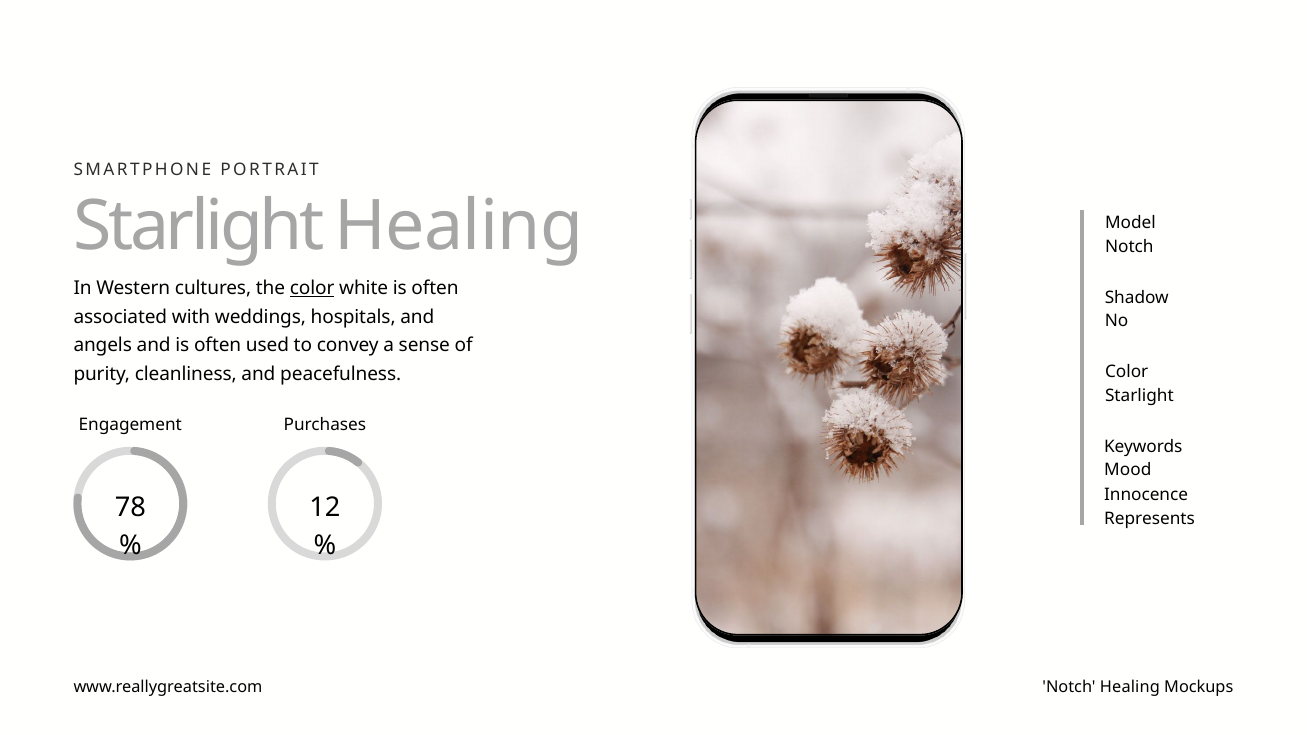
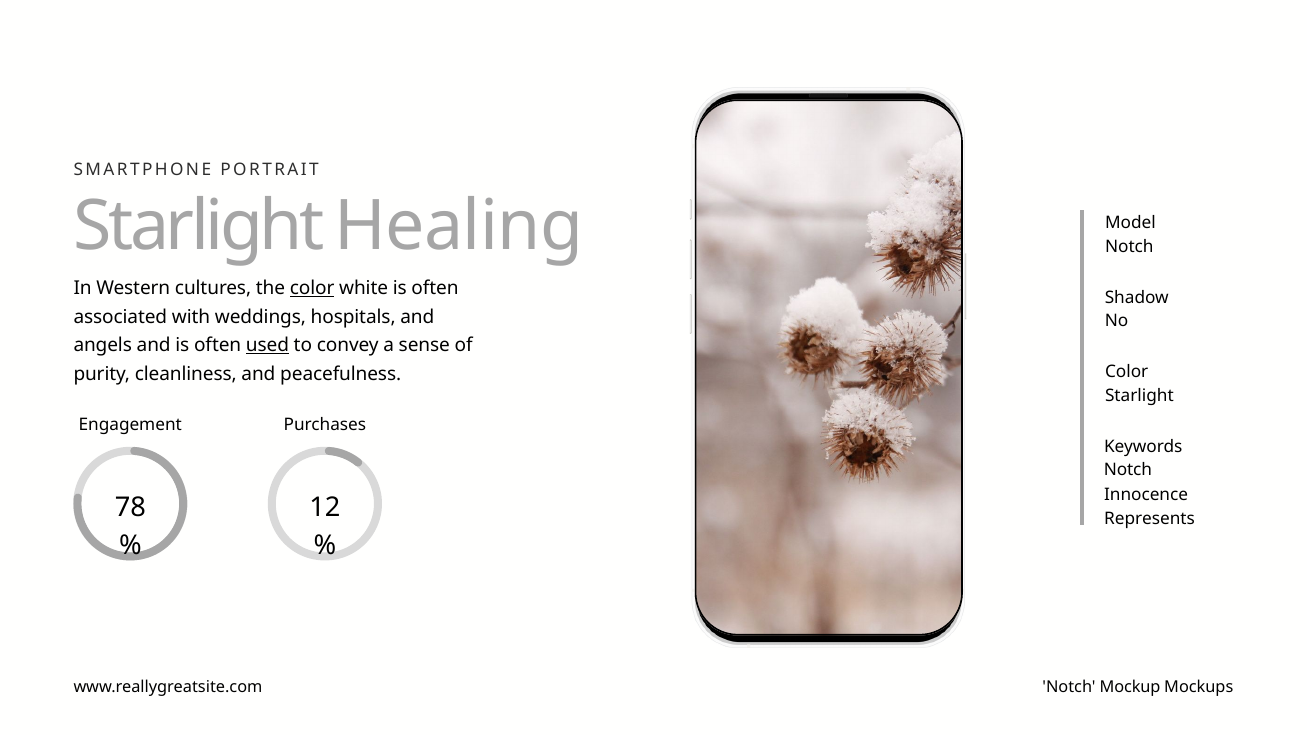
used underline: none -> present (268, 346)
Mood: Mood -> Notch (1128, 470)
Notch Healing: Healing -> Mockup (1130, 687)
